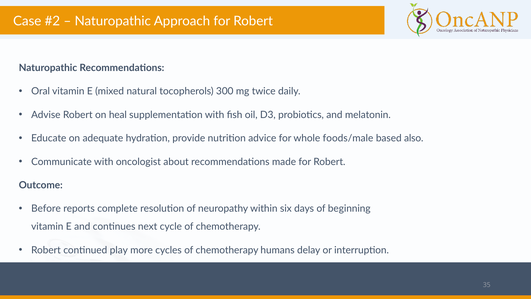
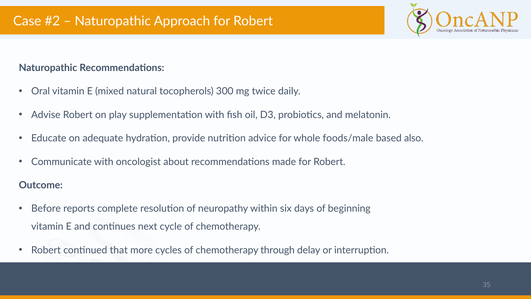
heal: heal -> play (118, 115)
play: play -> that (119, 250)
humans: humans -> through (278, 250)
